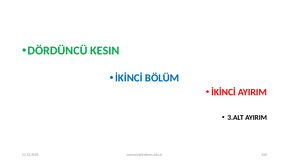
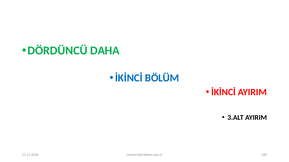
KESIN: KESIN -> DAHA (105, 51)
